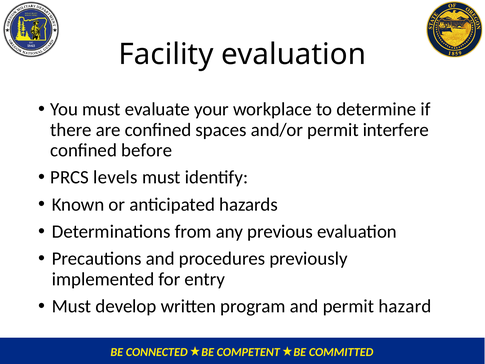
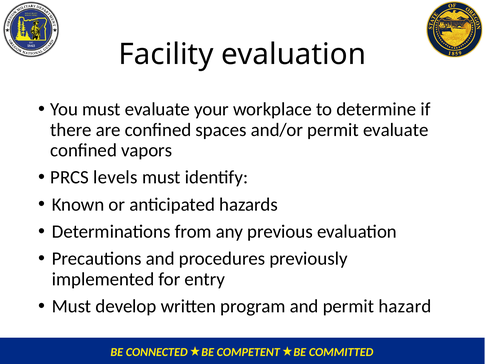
permit interfere: interfere -> evaluate (396, 130)
before: before -> vapors (147, 150)
